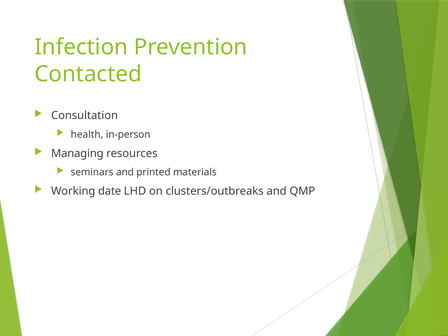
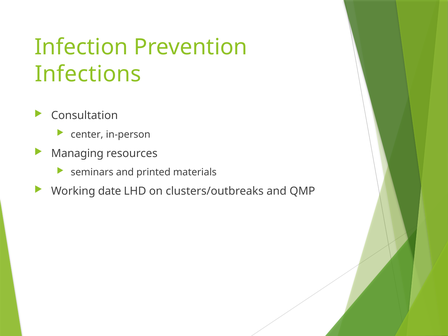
Contacted: Contacted -> Infections (88, 74)
health: health -> center (87, 134)
